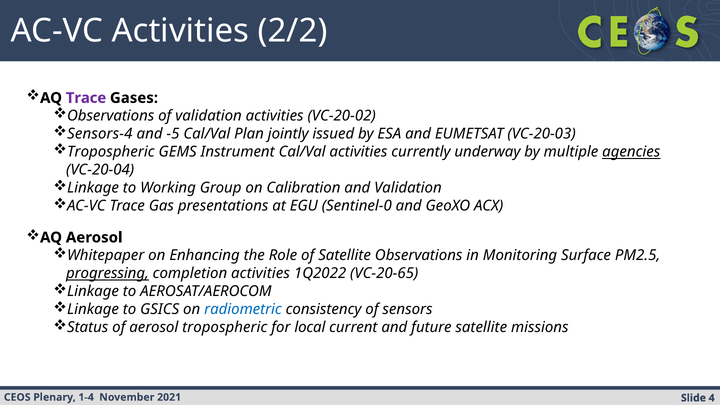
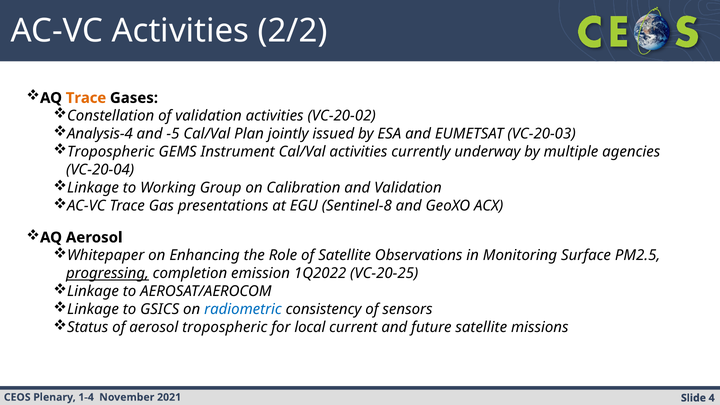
Trace colour: purple -> orange (86, 98)
Observations: Observations -> Constellation (111, 116)
Sensors-4: Sensors-4 -> Analysis-4 (100, 134)
agencies underline: present -> none (631, 152)
Sentinel-0: Sentinel-0 -> Sentinel-8 (357, 206)
completion activities: activities -> emission (261, 274)
VC-20-65: VC-20-65 -> VC-20-25 (384, 274)
